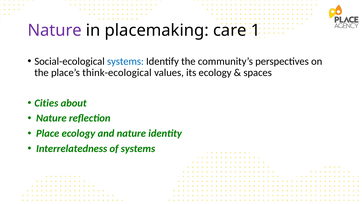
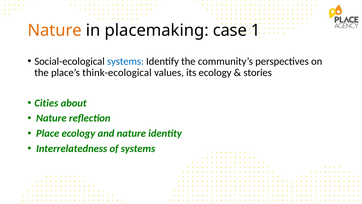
Nature colour: purple -> orange (55, 30)
care: care -> case (230, 30)
spaces: spaces -> stories (258, 73)
